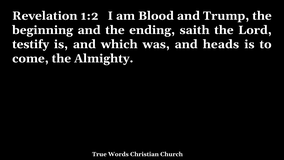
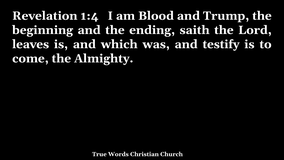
1:2: 1:2 -> 1:4 (90, 16)
testify: testify -> leaves (31, 44)
heads: heads -> testify (221, 44)
